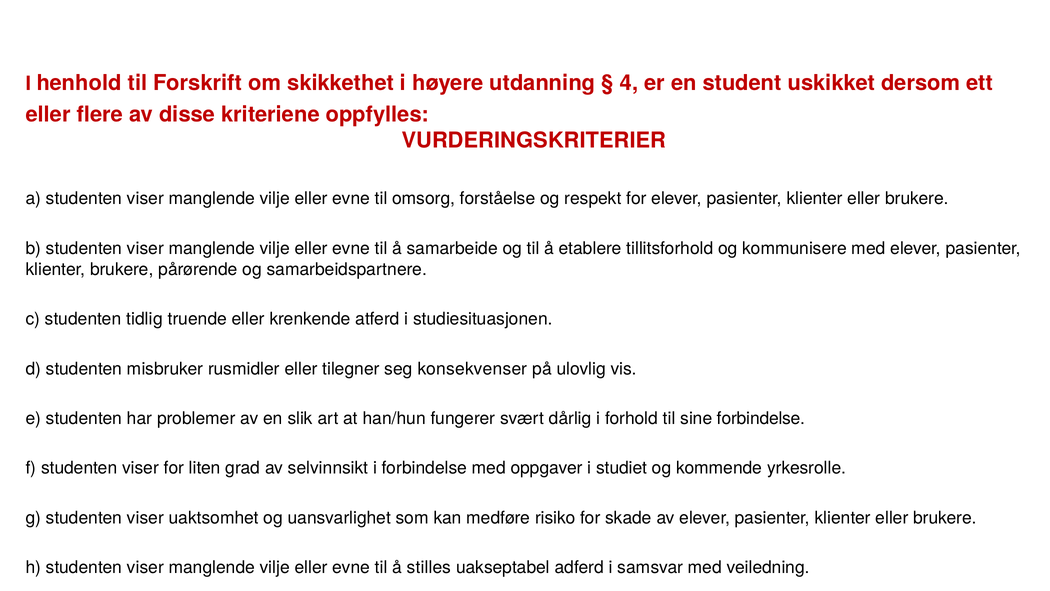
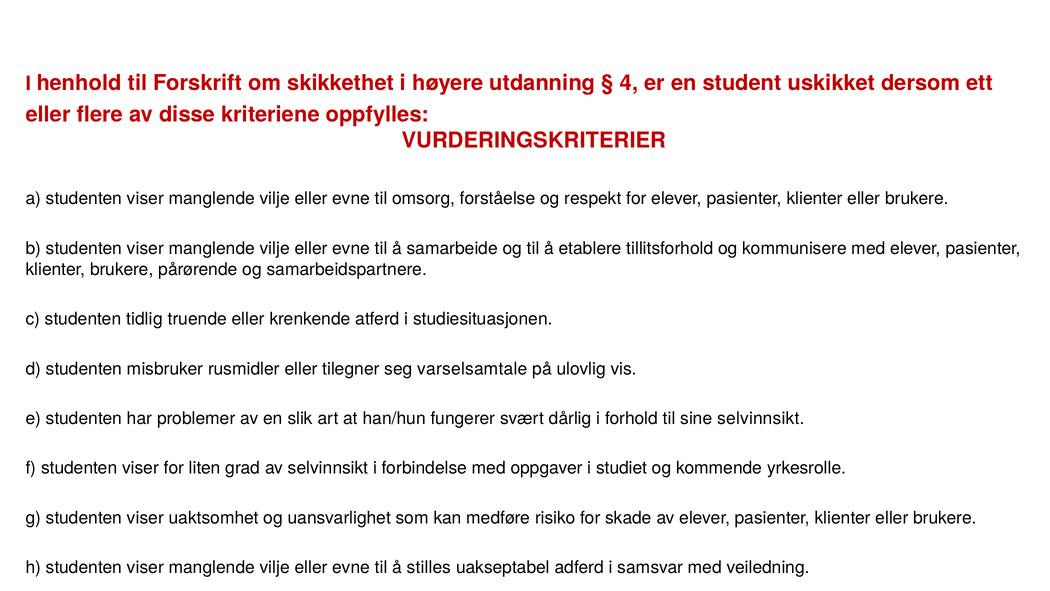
konsekvenser: konsekvenser -> varselsamtale (472, 369)
sine forbindelse: forbindelse -> selvinnsikt (761, 418)
